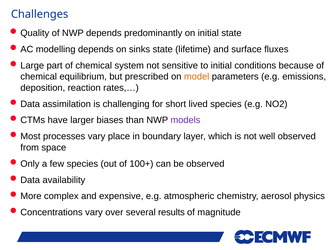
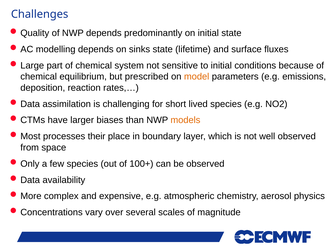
models colour: purple -> orange (185, 120)
processes vary: vary -> their (97, 136)
results: results -> scales (171, 212)
